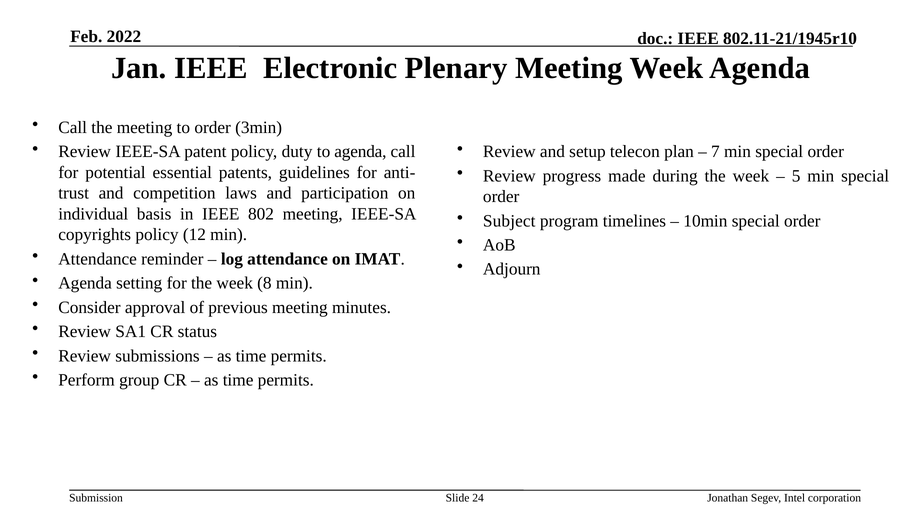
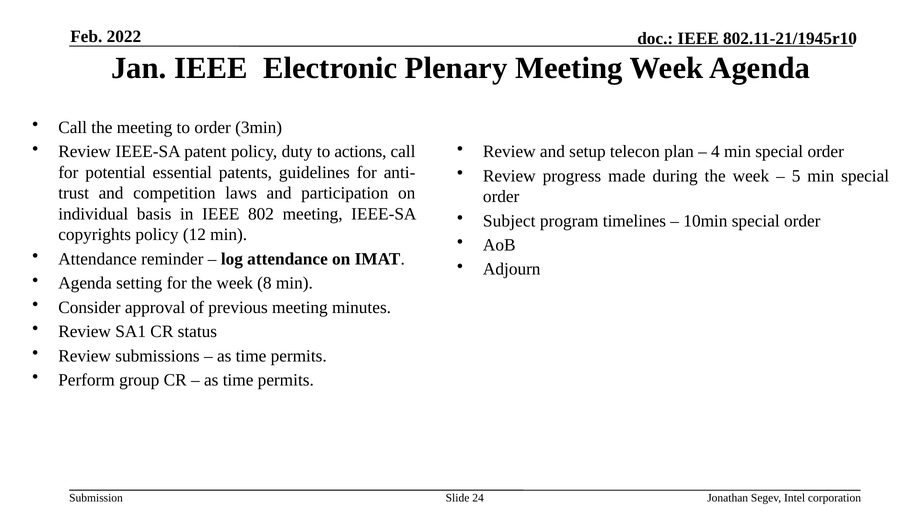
to agenda: agenda -> actions (360, 152)
7: 7 -> 4 (715, 152)
